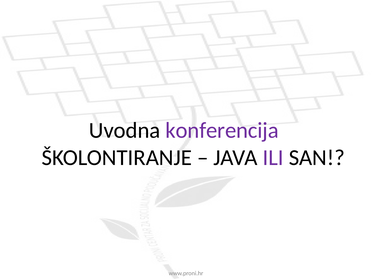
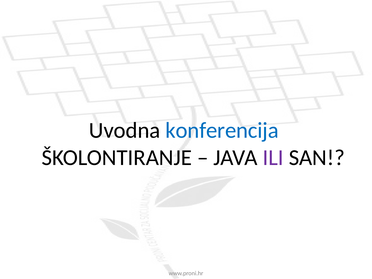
konferencija colour: purple -> blue (222, 130)
